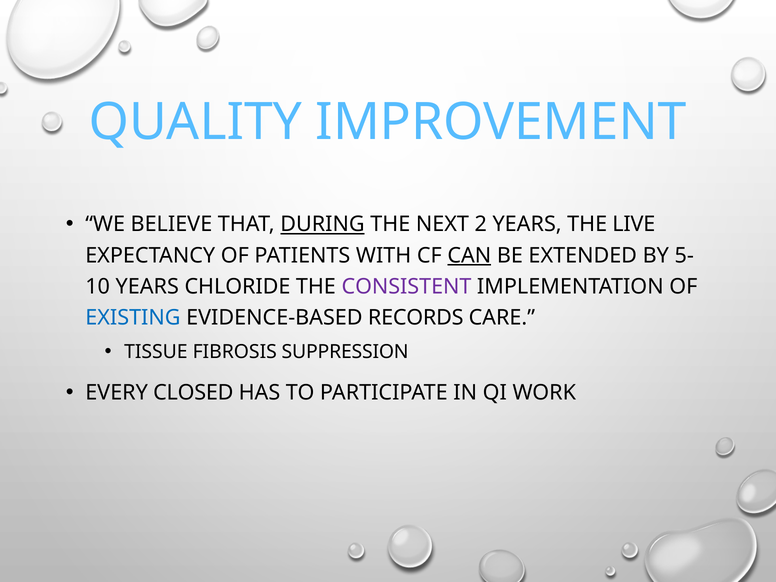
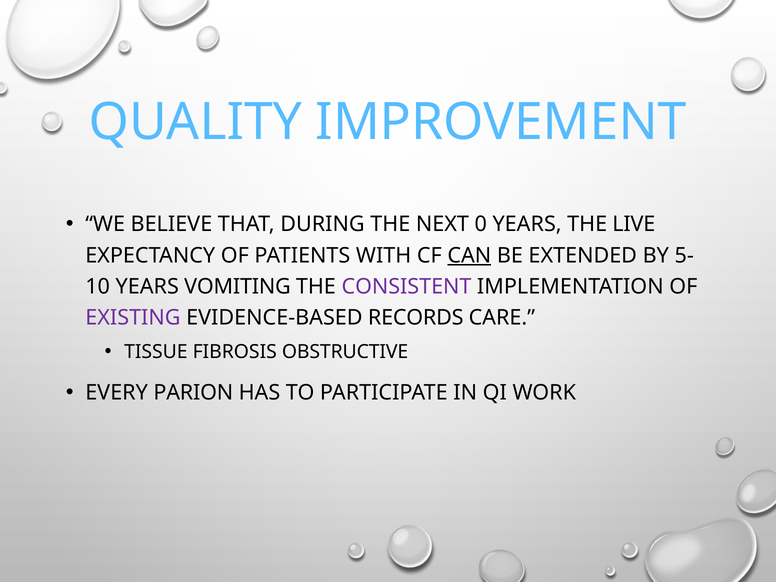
DURING underline: present -> none (322, 224)
2: 2 -> 0 (481, 224)
CHLORIDE: CHLORIDE -> VOMITING (238, 286)
EXISTING colour: blue -> purple (133, 317)
SUPPRESSION: SUPPRESSION -> OBSTRUCTIVE (345, 352)
CLOSED: CLOSED -> PARION (193, 393)
